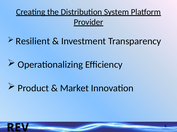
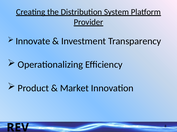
Resilient: Resilient -> Innovate (33, 41)
